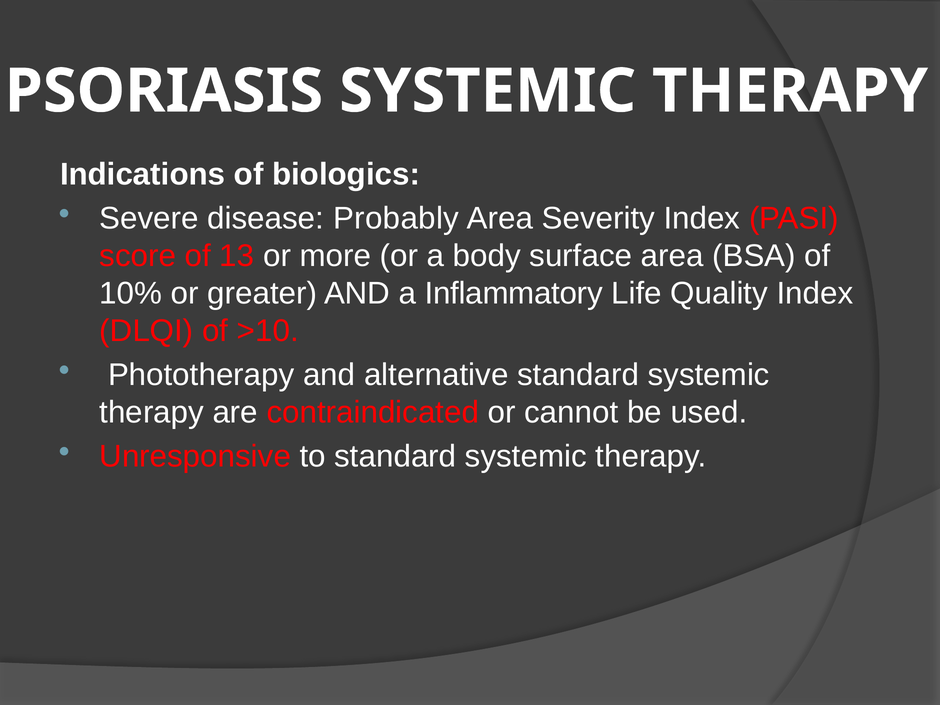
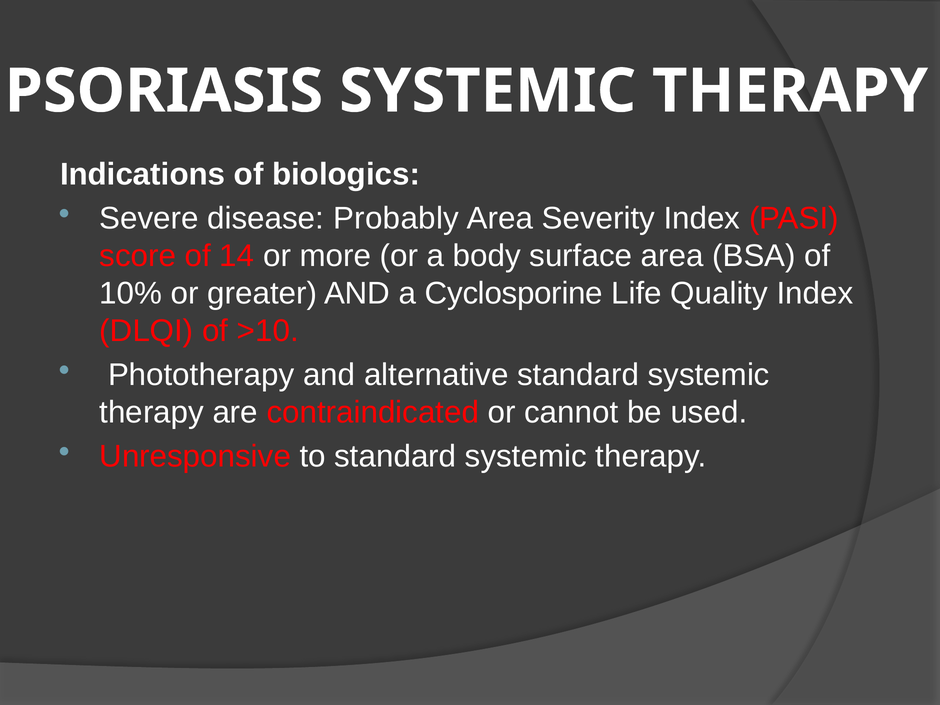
13: 13 -> 14 (237, 256)
Inflammatory: Inflammatory -> Cyclosporine (514, 294)
